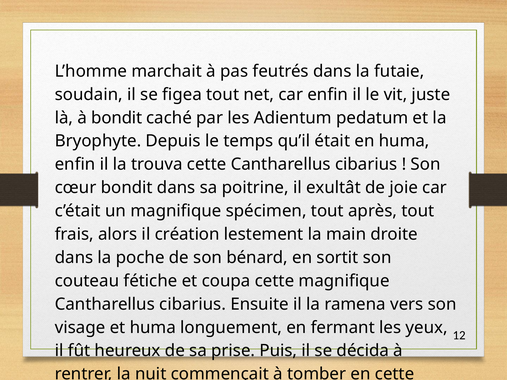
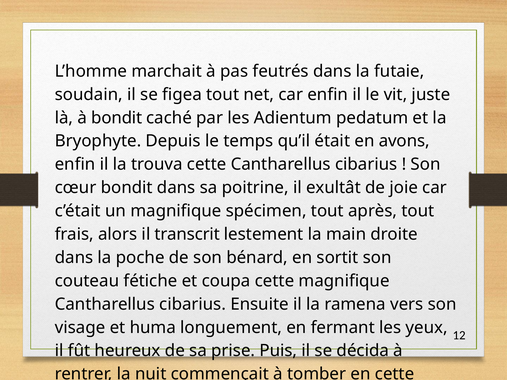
en huma: huma -> avons (404, 141)
création: création -> transcrit (187, 234)
